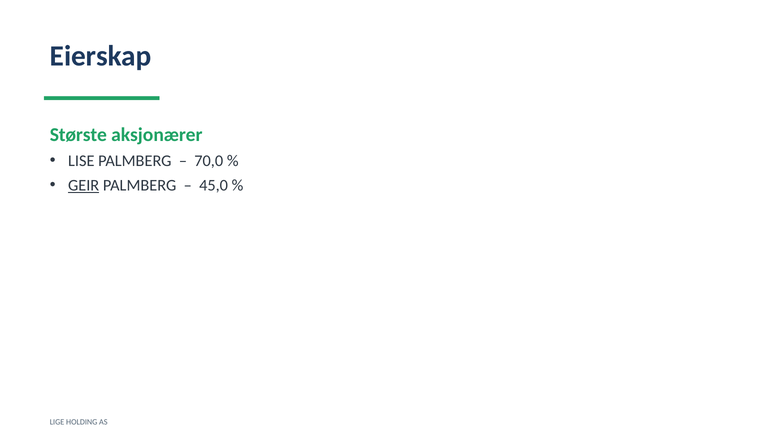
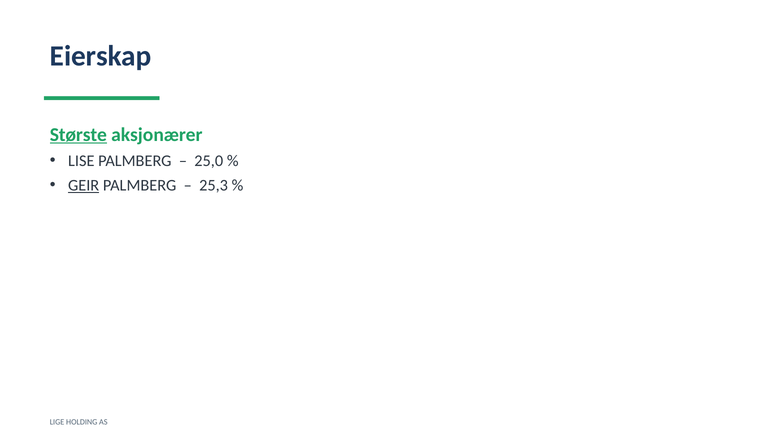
Største underline: none -> present (78, 135)
70,0: 70,0 -> 25,0 (209, 161)
45,0: 45,0 -> 25,3 (214, 185)
